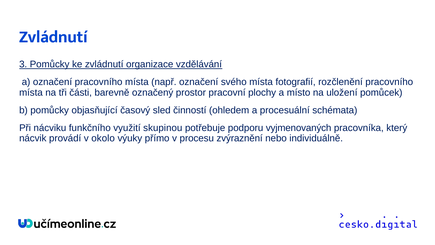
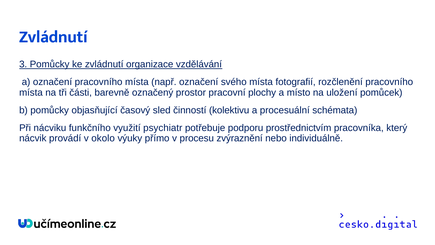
ohledem: ohledem -> kolektivu (229, 110)
skupinou: skupinou -> psychiatr (163, 128)
vyjmenovaných: vyjmenovaných -> prostřednictvím (299, 128)
